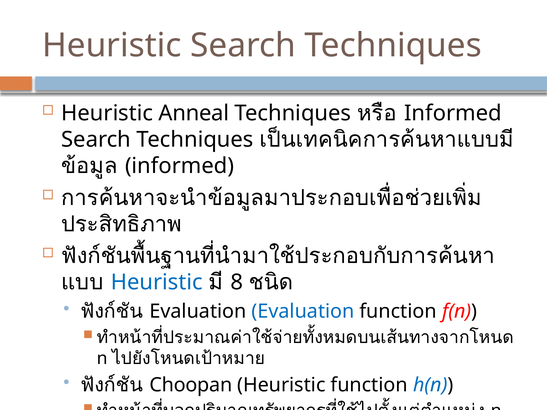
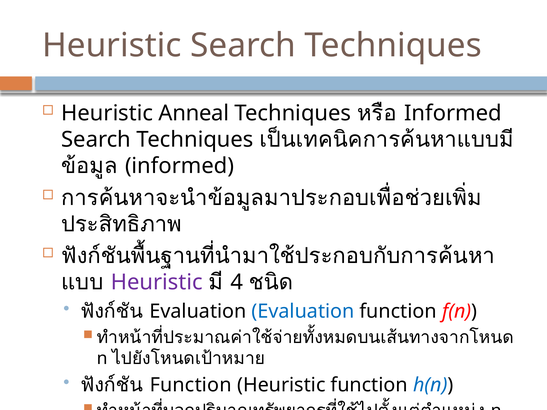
Heuristic colour: blue -> purple (157, 283)
8: 8 -> 4 (237, 283)
Choopan: Choopan -> Function (191, 385)
